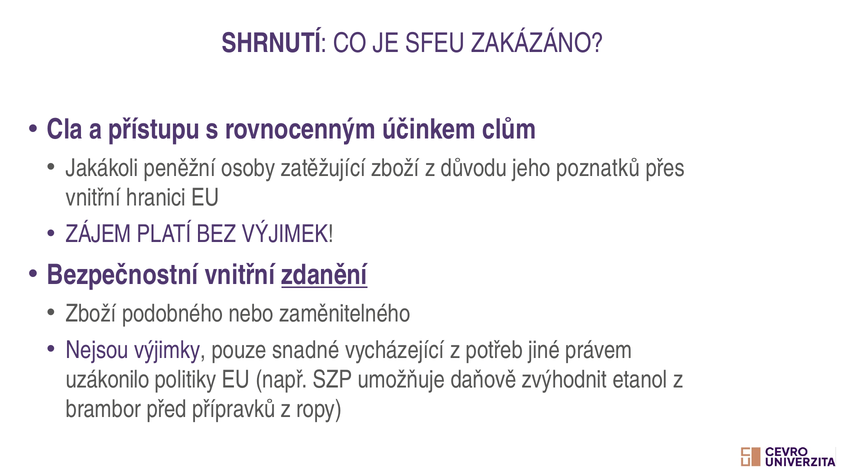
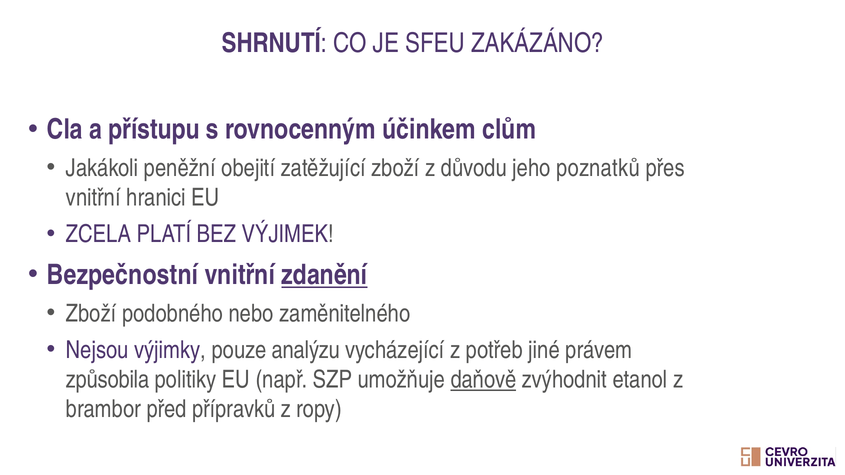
osoby: osoby -> obejití (248, 168)
ZÁJEM: ZÁJEM -> ZCELA (98, 234)
snadné: snadné -> analýzu (306, 350)
uzákonilo: uzákonilo -> způsobila (108, 380)
daňově underline: none -> present (484, 380)
